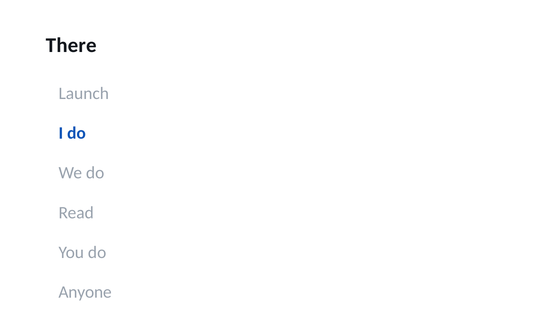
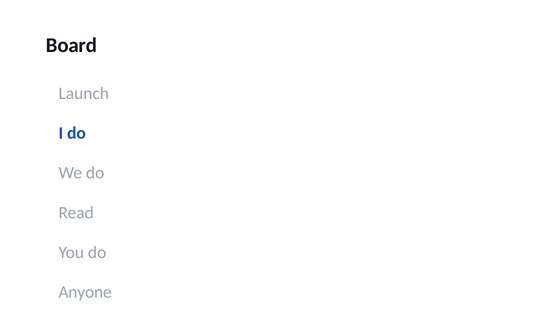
There: There -> Board (71, 45)
